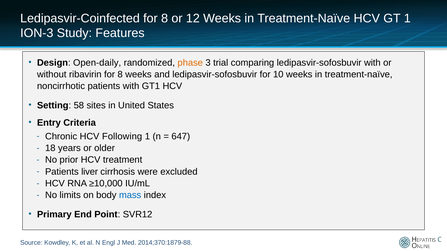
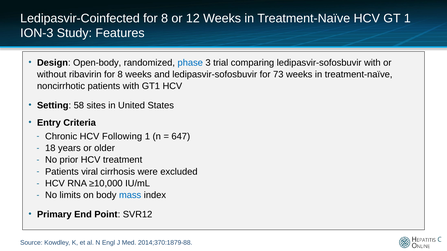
Open-daily: Open-daily -> Open-body (97, 63)
phase colour: orange -> blue (190, 63)
10: 10 -> 73 (278, 75)
liver: liver -> viral (90, 172)
